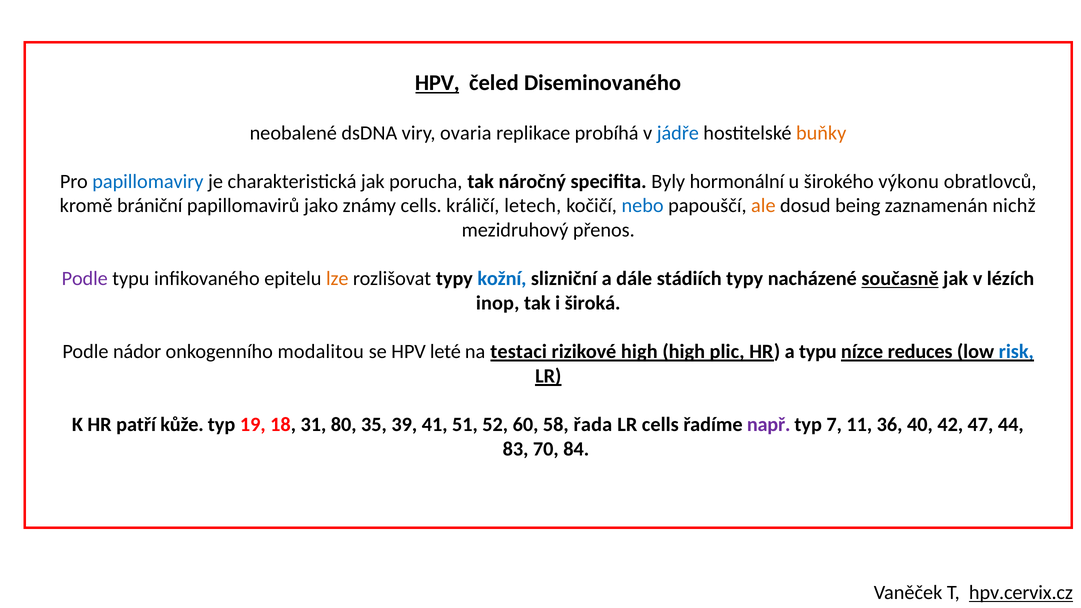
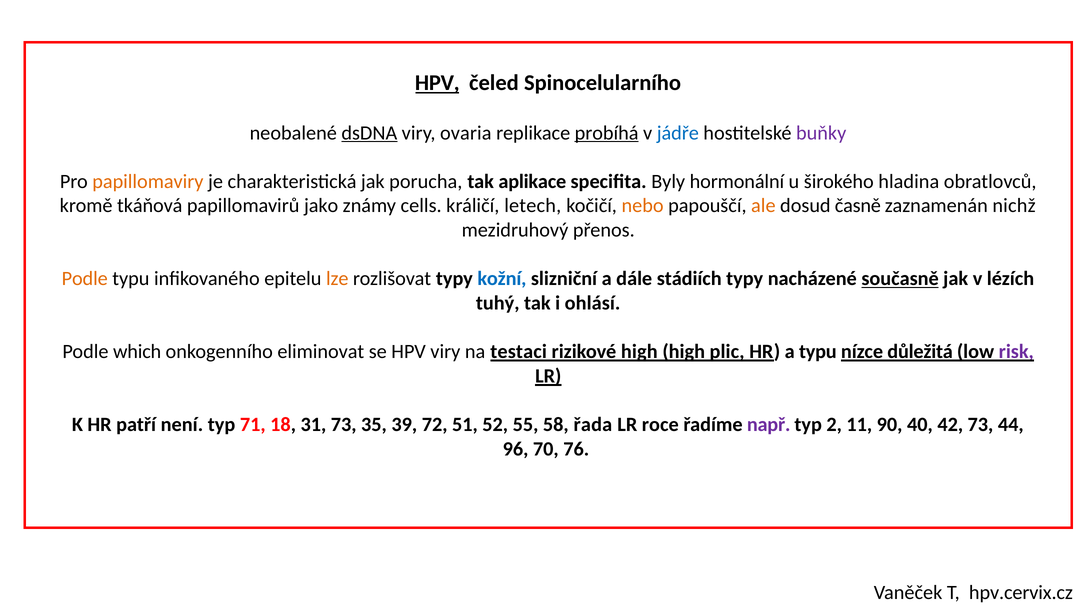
Diseminovaného: Diseminovaného -> Spinocelularního (603, 83)
dsDNA underline: none -> present (369, 133)
probíhá underline: none -> present (607, 133)
buňky colour: orange -> purple (821, 133)
papillomaviry colour: blue -> orange (148, 182)
náročný: náročný -> aplikace (532, 182)
výkonu: výkonu -> hladina (909, 182)
brániční: brániční -> tkáňová (150, 206)
nebo colour: blue -> orange (643, 206)
being: being -> časně (858, 206)
Podle colour: purple -> orange (85, 279)
inop: inop -> tuhý (498, 303)
široká: široká -> ohlásí (593, 303)
nádor: nádor -> which (137, 352)
modalitou: modalitou -> eliminovat (321, 352)
HPV leté: leté -> viry (445, 352)
reduces: reduces -> důležitá (920, 352)
risk colour: blue -> purple (1016, 352)
kůže: kůže -> není (182, 425)
19: 19 -> 71 (253, 425)
31 80: 80 -> 73 (344, 425)
41: 41 -> 72 (435, 425)
60: 60 -> 55 (526, 425)
LR cells: cells -> roce (660, 425)
7: 7 -> 2 (834, 425)
36: 36 -> 90 (890, 425)
42 47: 47 -> 73 (980, 425)
83: 83 -> 96 (516, 449)
84: 84 -> 76 (576, 449)
hpv.cervix.cz underline: present -> none (1021, 593)
